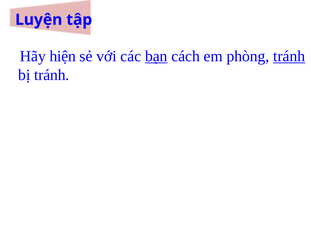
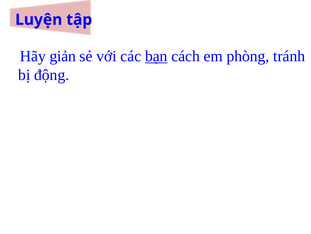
hiện: hiện -> giản (63, 56)
tránh underline: present -> none (289, 56)
bị tránh: tránh -> động (52, 75)
